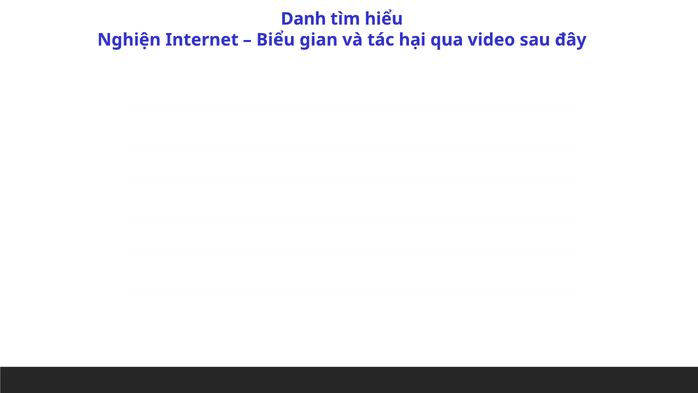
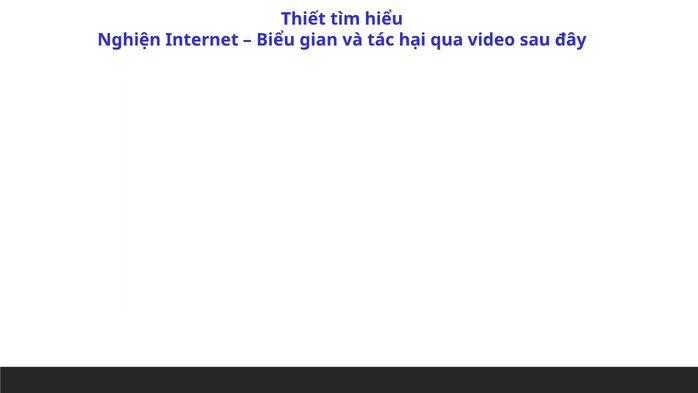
Danh: Danh -> Thiết (303, 19)
